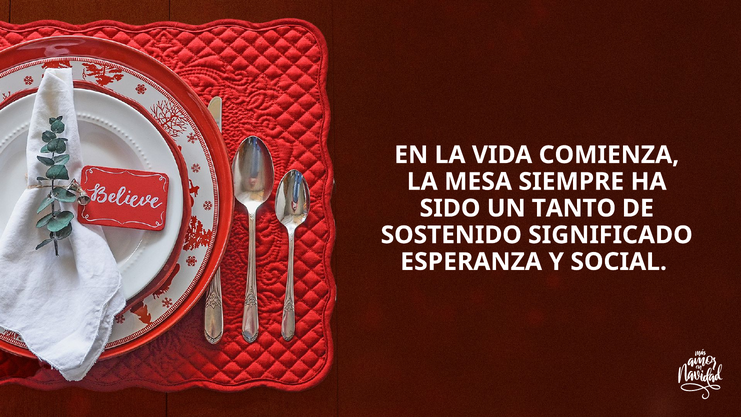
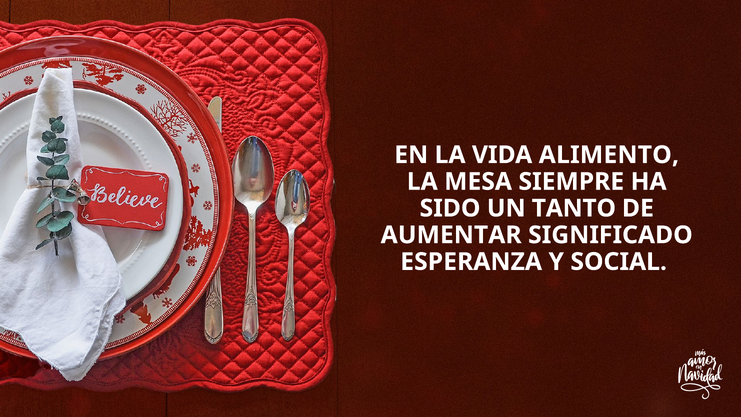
COMIENZA: COMIENZA -> ALIMENTO (609, 155)
SOSTENIDO: SOSTENIDO -> AUMENTAR (451, 235)
